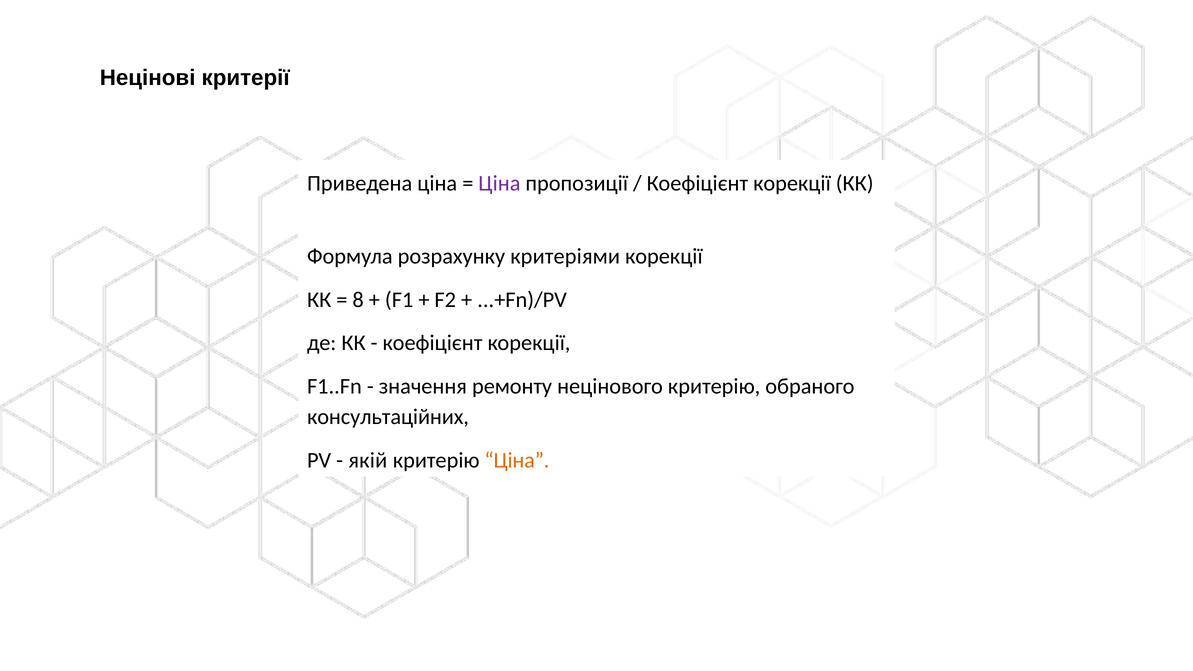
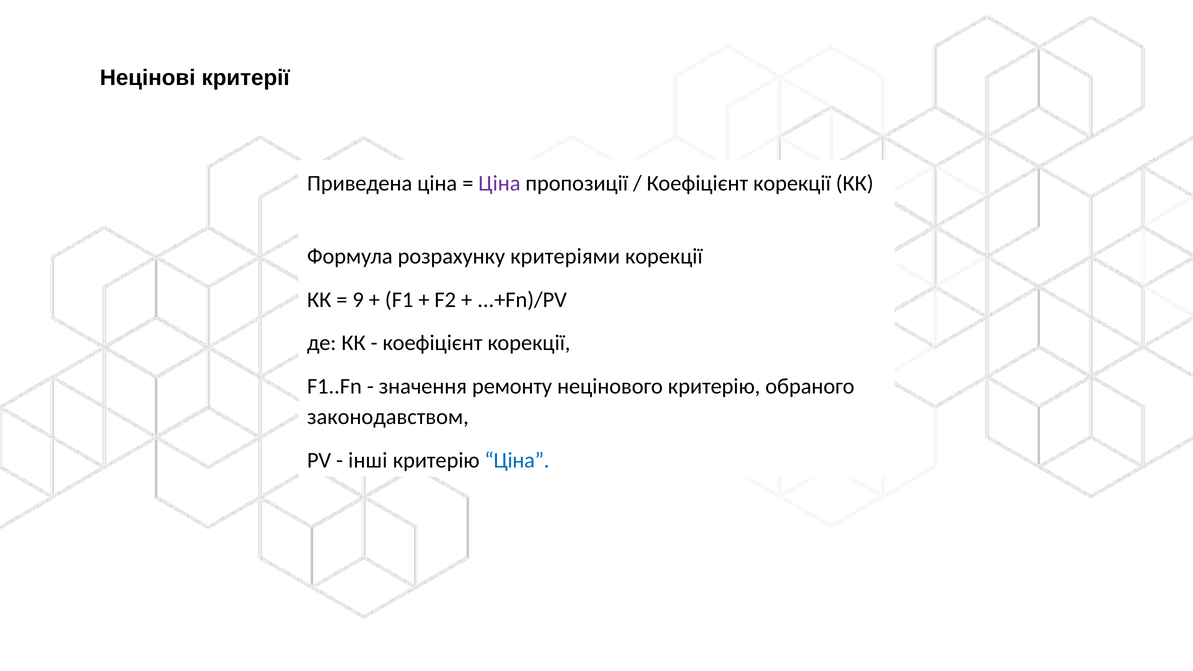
8: 8 -> 9 (358, 300)
консультаційних: консультаційних -> законодавством (388, 417)
якій: якій -> інші (368, 460)
Ціна colour: orange -> blue (517, 460)
